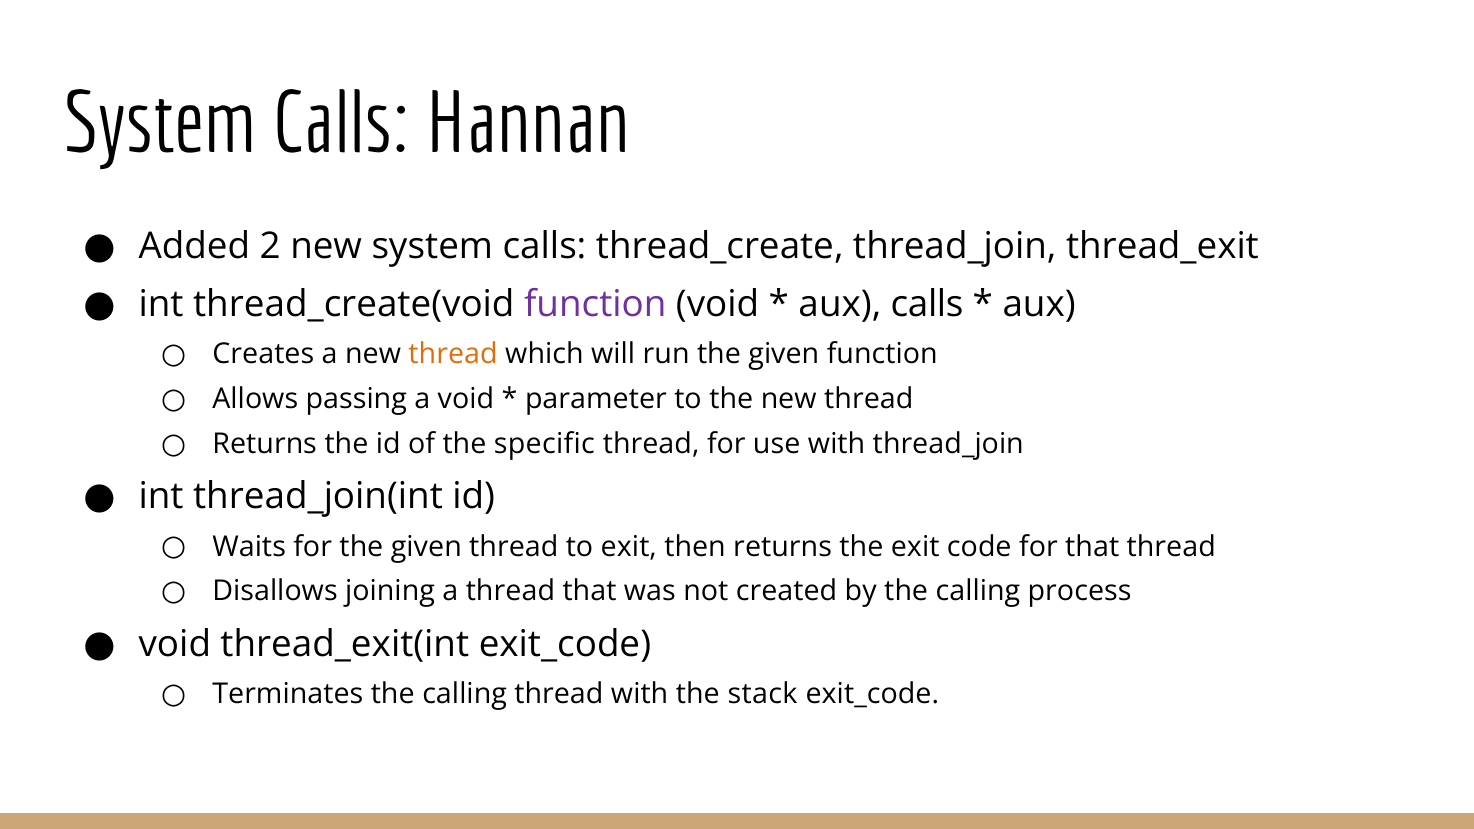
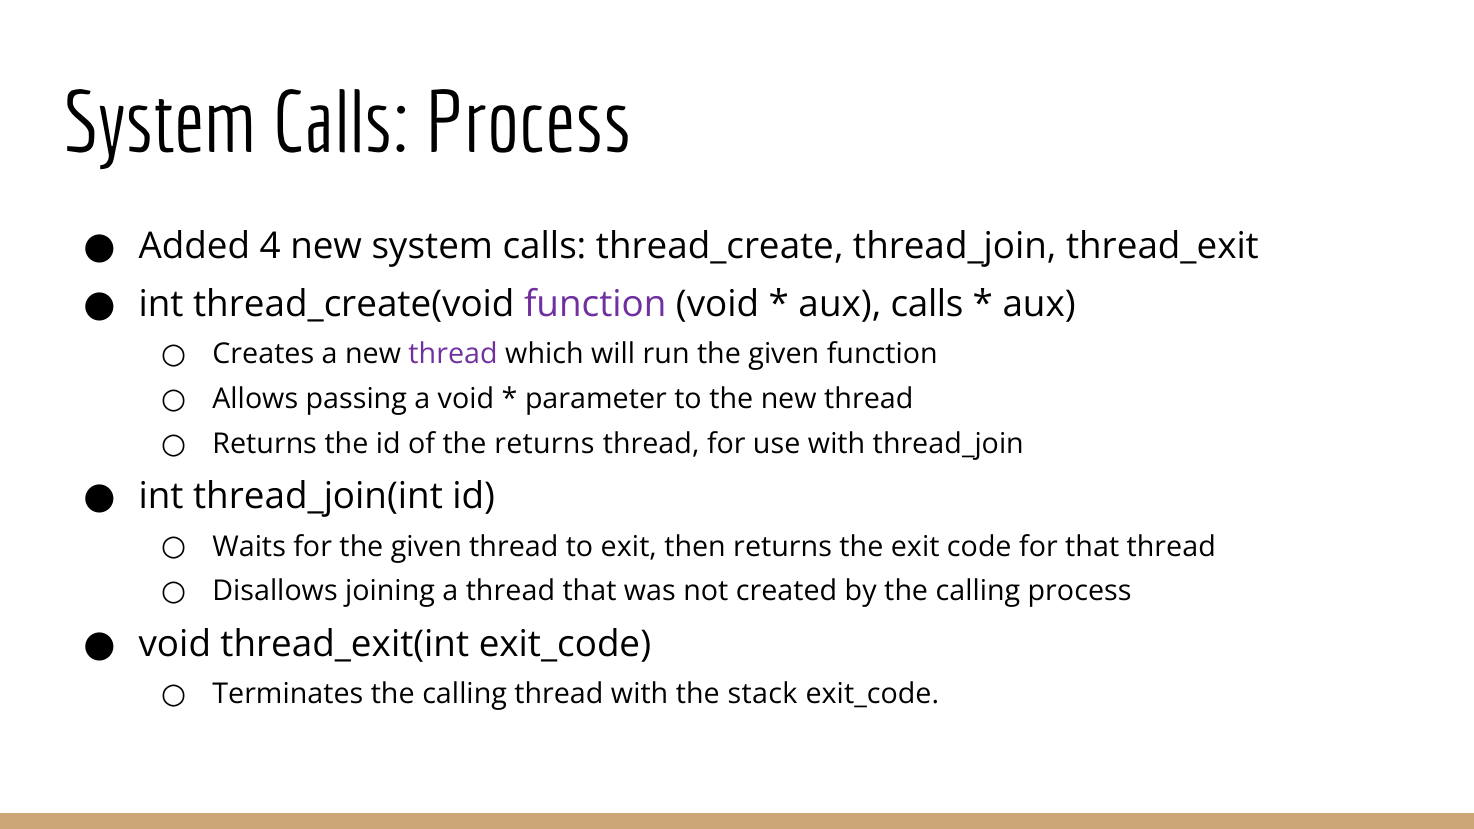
Calls Hannan: Hannan -> Process (529, 125)
2: 2 -> 4 (270, 247)
thread colour: orange -> purple (453, 355)
the specific: specific -> returns (544, 444)
